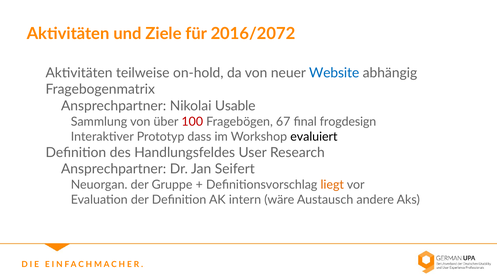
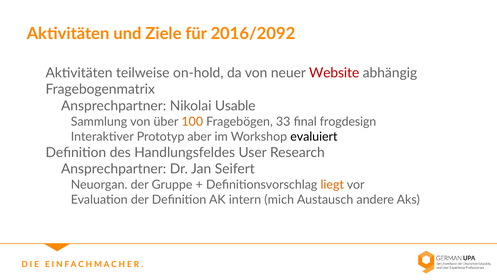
2016/2072: 2016/2072 -> 2016/2092 (253, 34)
Website colour: blue -> red (334, 73)
100 colour: red -> orange (192, 121)
67: 67 -> 33 (283, 121)
dass: dass -> aber (199, 136)
wäre: wäre -> mich (279, 199)
